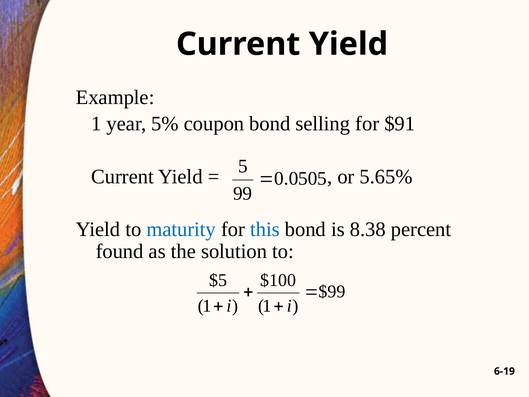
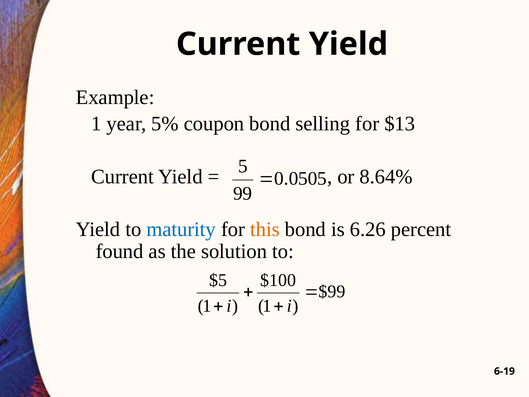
$91: $91 -> $13 (400, 124)
5.65%: 5.65% -> 8.64% (386, 176)
this colour: blue -> orange (265, 229)
8.38: 8.38 -> 6.26 (368, 229)
